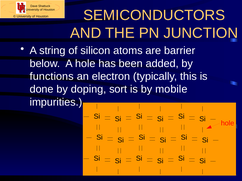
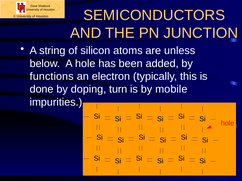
barrier: barrier -> unless (180, 51)
sort: sort -> turn (118, 89)
